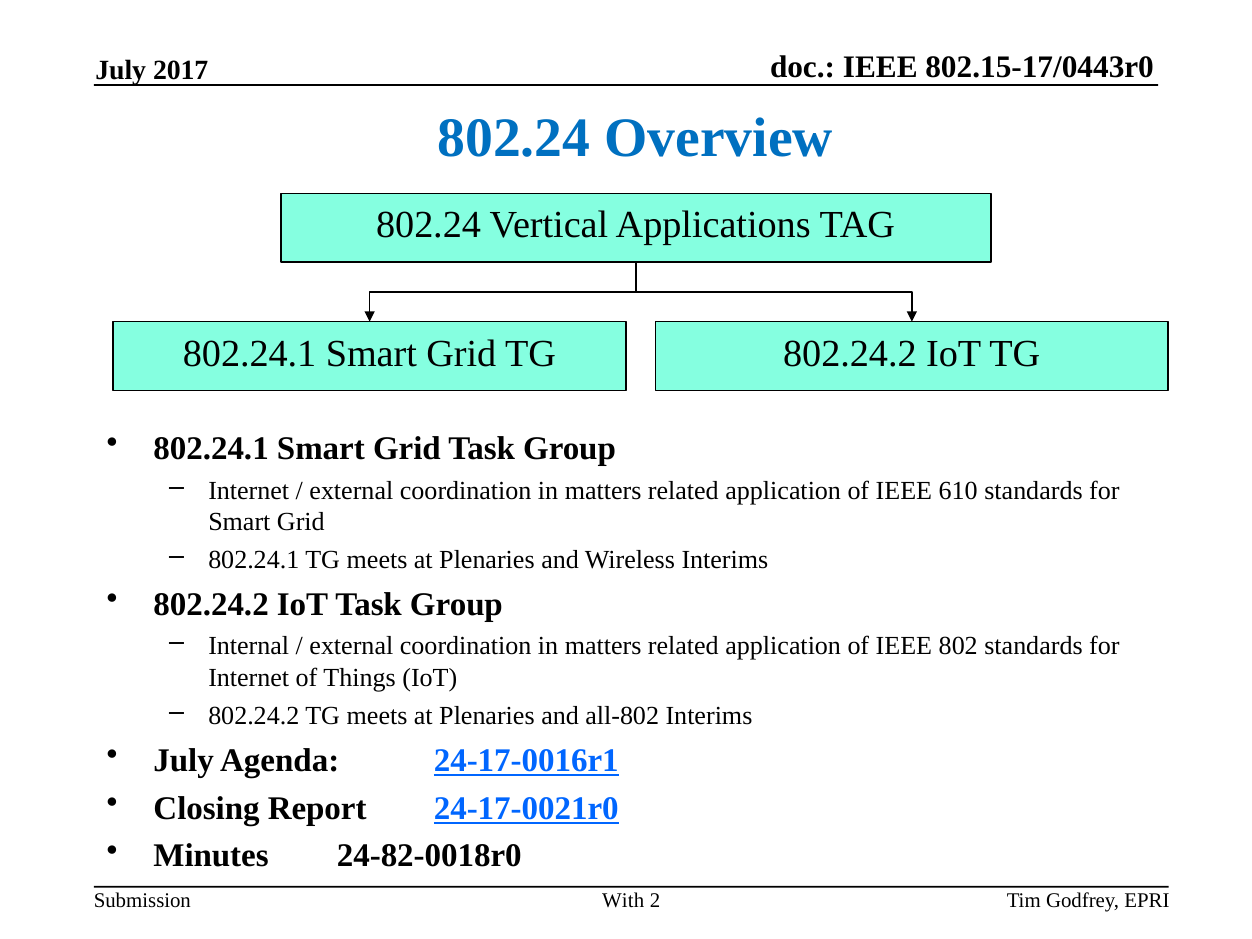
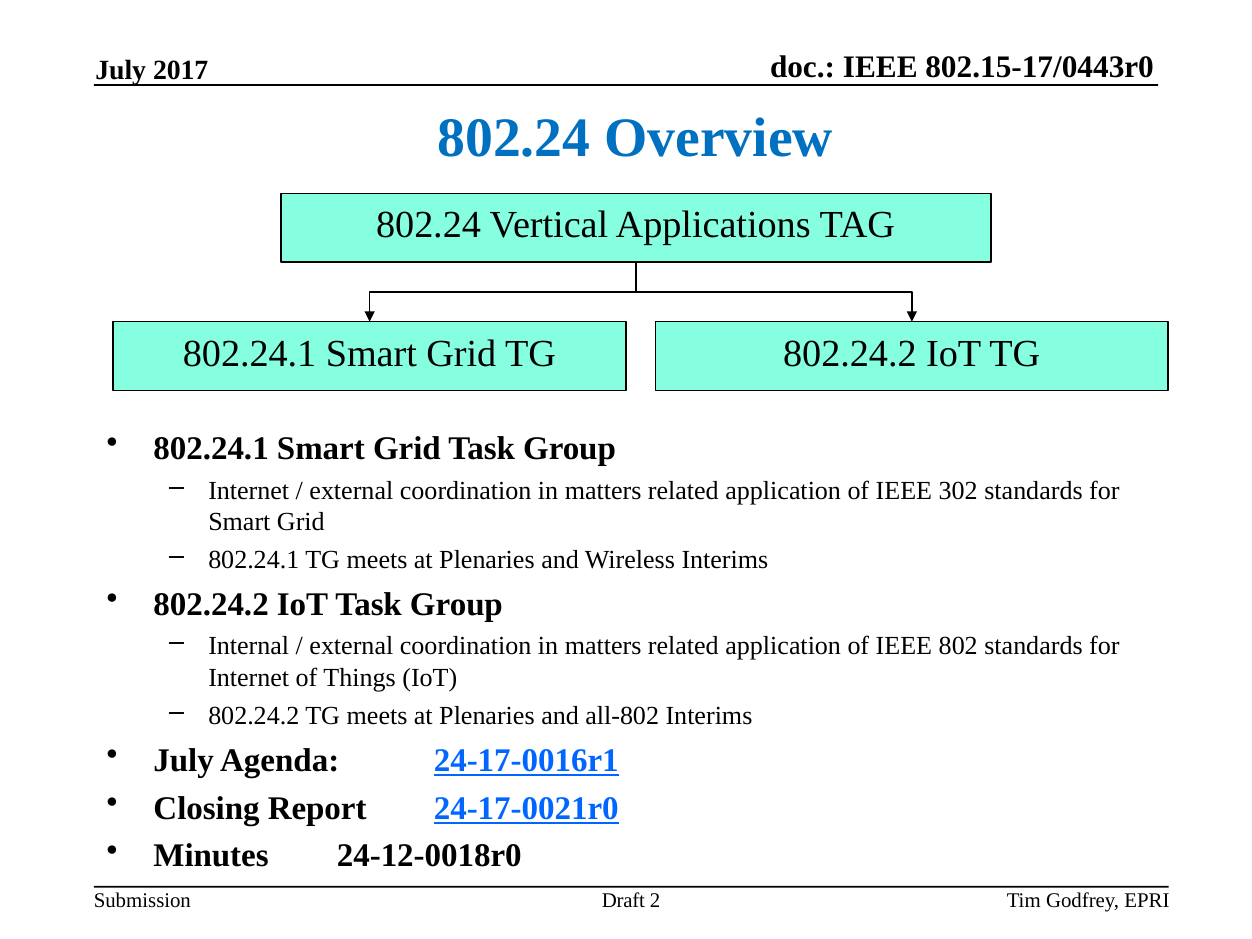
610: 610 -> 302 (958, 491)
24-82-0018r0: 24-82-0018r0 -> 24-12-0018r0 (429, 856)
With: With -> Draft (623, 901)
